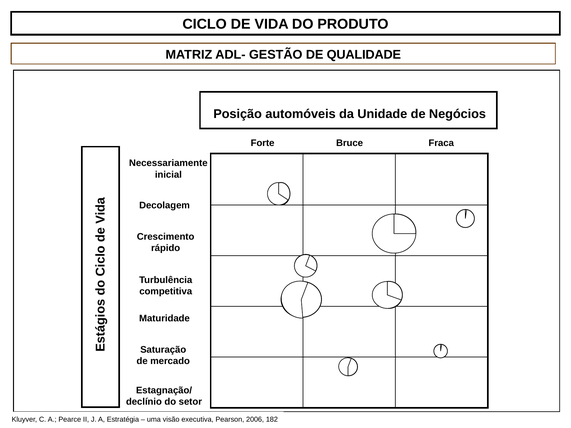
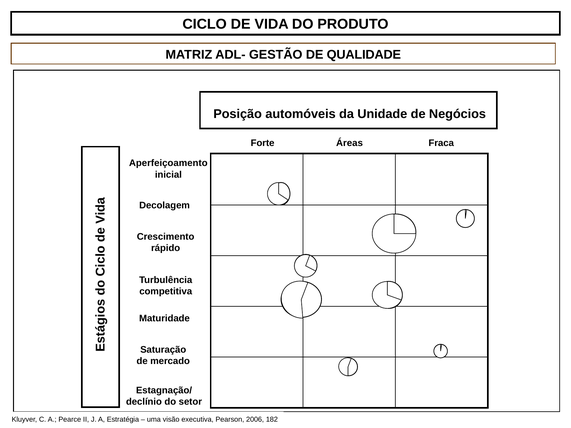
Bruce: Bruce -> Áreas (349, 143)
Necessariamente: Necessariamente -> Aperfeiçoamento (168, 163)
